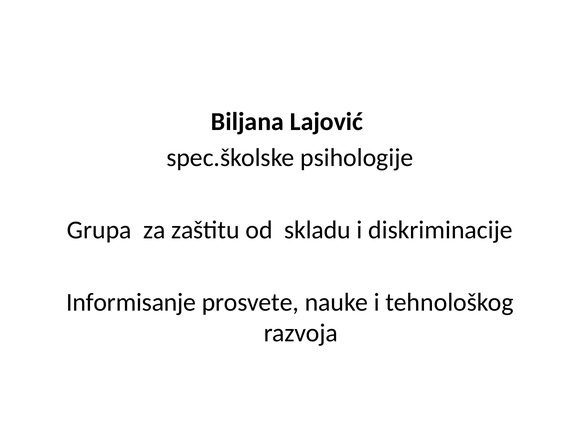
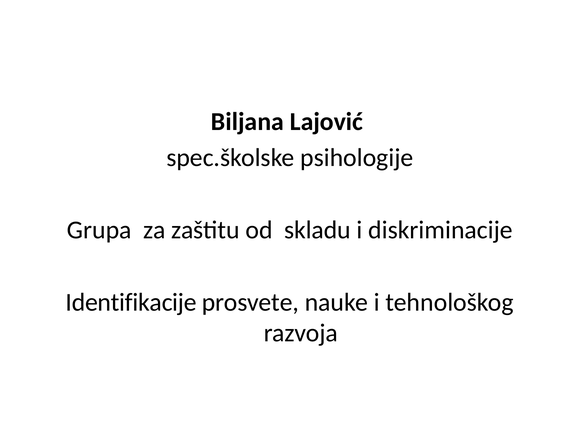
Informisanje: Informisanje -> Identifikacije (131, 302)
